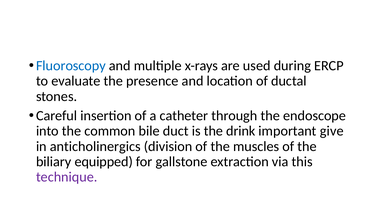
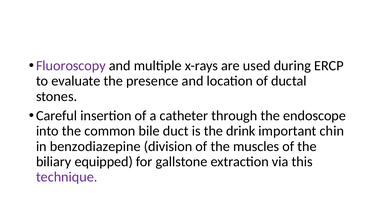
Fluoroscopy colour: blue -> purple (71, 66)
give: give -> chin (332, 131)
anticholinergics: anticholinergics -> benzodiazepine (95, 146)
